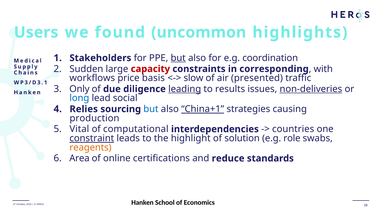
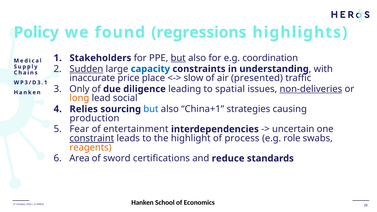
Users: Users -> Policy (36, 32)
uncommon: uncommon -> regressions (199, 32)
Sudden underline: none -> present (86, 69)
capacity colour: red -> blue (150, 69)
corresponding: corresponding -> understanding (274, 69)
workflows: workflows -> inaccurate (92, 78)
basis: basis -> place (153, 78)
leading underline: present -> none (185, 89)
results: results -> spatial (230, 89)
long colour: blue -> orange (79, 98)
China+1 underline: present -> none (203, 109)
Vital: Vital -> Fear (79, 129)
computational: computational -> entertainment (136, 129)
countries: countries -> uncertain (293, 129)
solution: solution -> process (242, 138)
online: online -> sword (117, 158)
